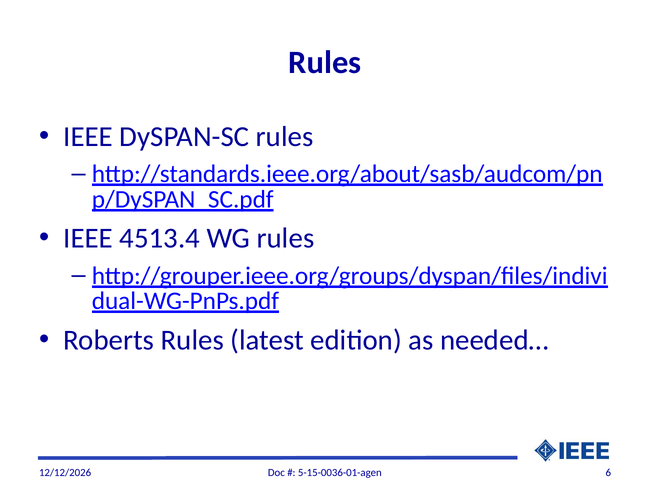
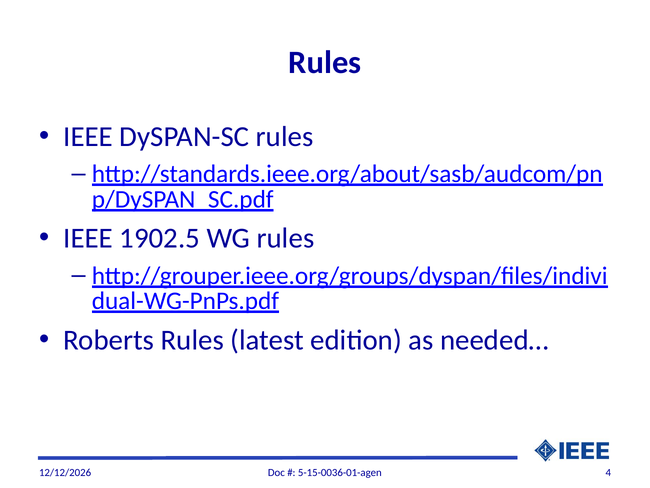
4513.4: 4513.4 -> 1902.5 (160, 238)
6: 6 -> 4 (608, 472)
